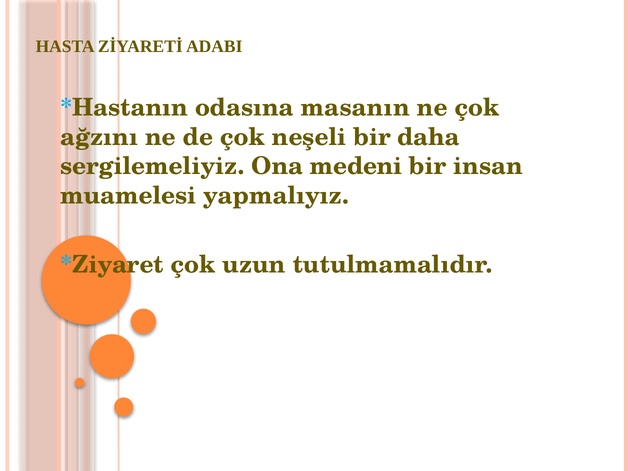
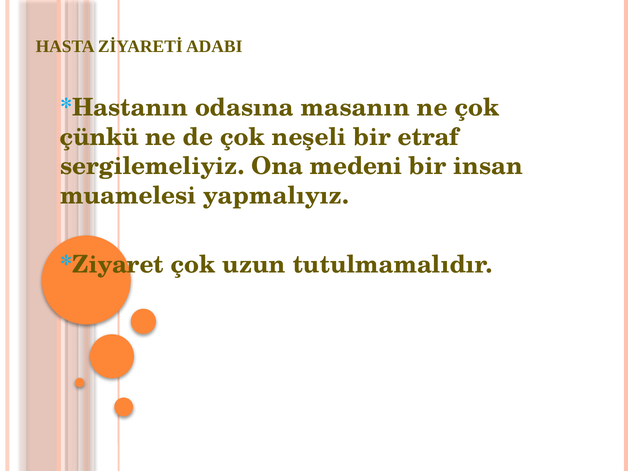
ağzını: ağzını -> çünkü (99, 137)
daha: daha -> etraf (428, 137)
